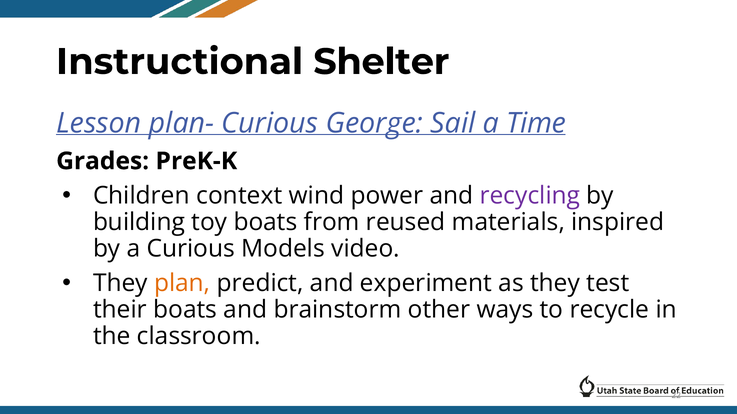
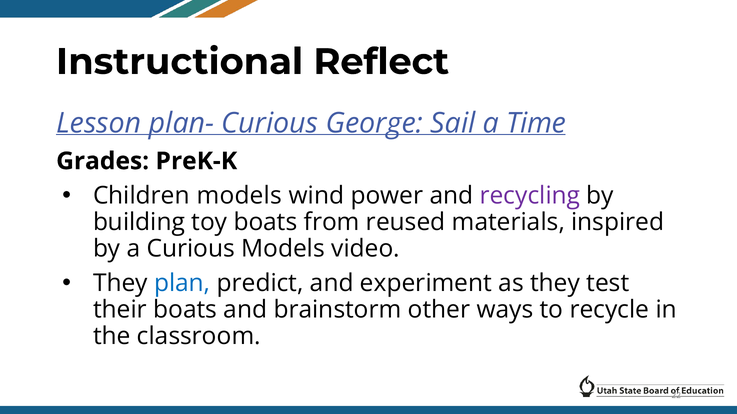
Shelter: Shelter -> Reflect (381, 62)
Children context: context -> models (239, 196)
plan colour: orange -> blue (182, 284)
